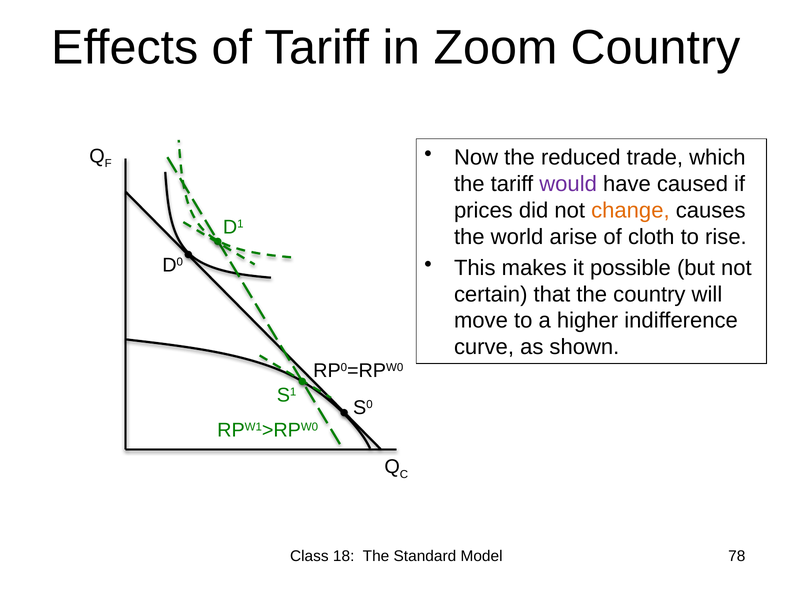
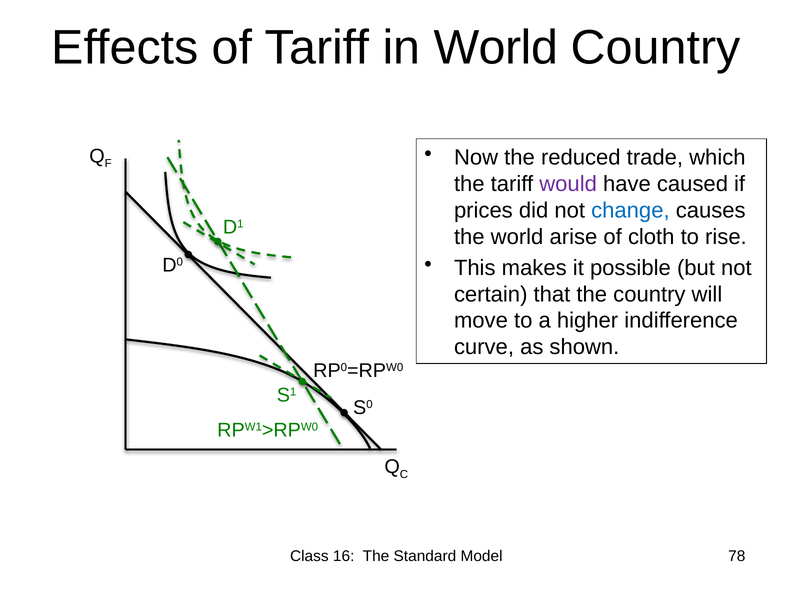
in Zoom: Zoom -> World (496, 48)
change colour: orange -> blue (630, 210)
18: 18 -> 16 (344, 556)
